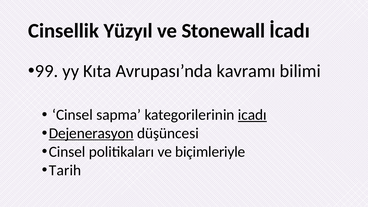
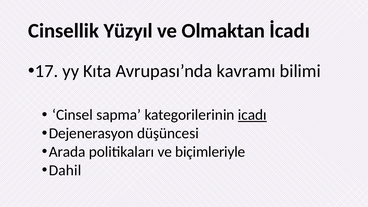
Stonewall: Stonewall -> Olmaktan (223, 31)
99: 99 -> 17 (47, 71)
Dejenerasyon underline: present -> none (91, 133)
Cinsel: Cinsel -> Arada (67, 152)
Tarih: Tarih -> Dahil (65, 170)
